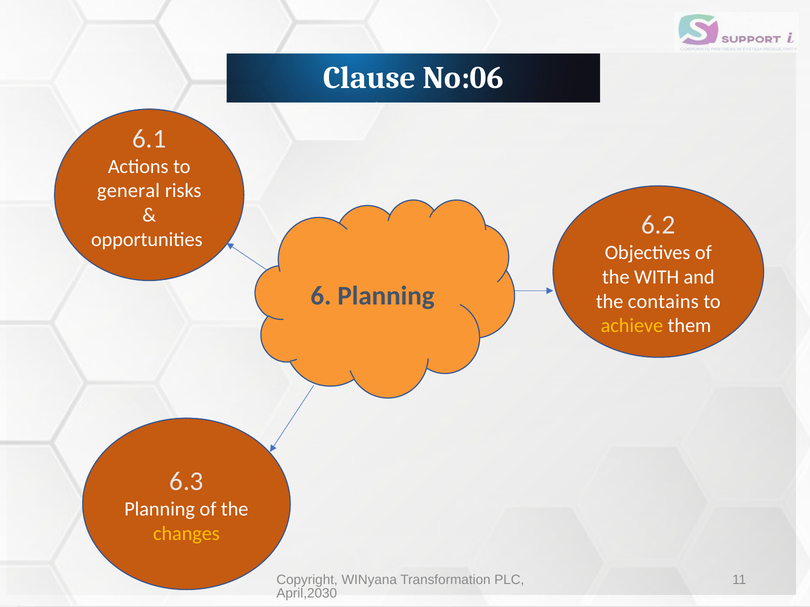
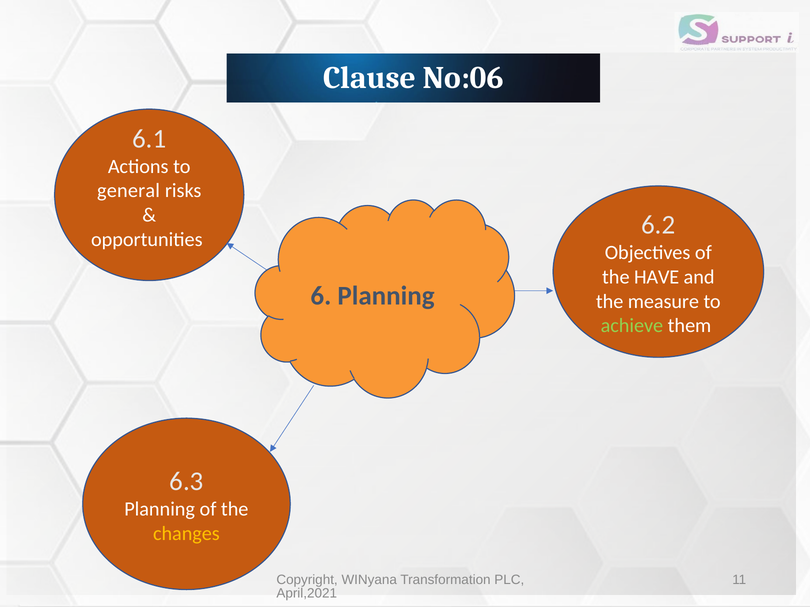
WITH: WITH -> HAVE (657, 277)
contains: contains -> measure (663, 302)
achieve colour: yellow -> light green (632, 326)
April,2030: April,2030 -> April,2021 (307, 594)
